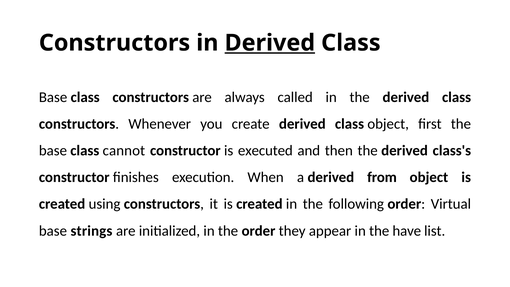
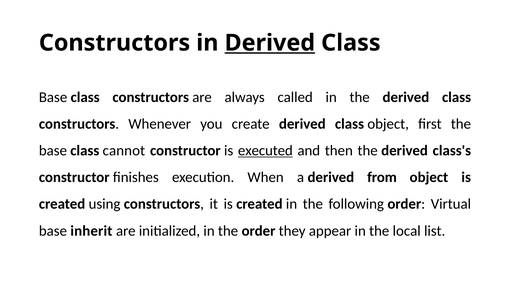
executed underline: none -> present (265, 151)
strings: strings -> inherit (91, 231)
have: have -> local (407, 231)
